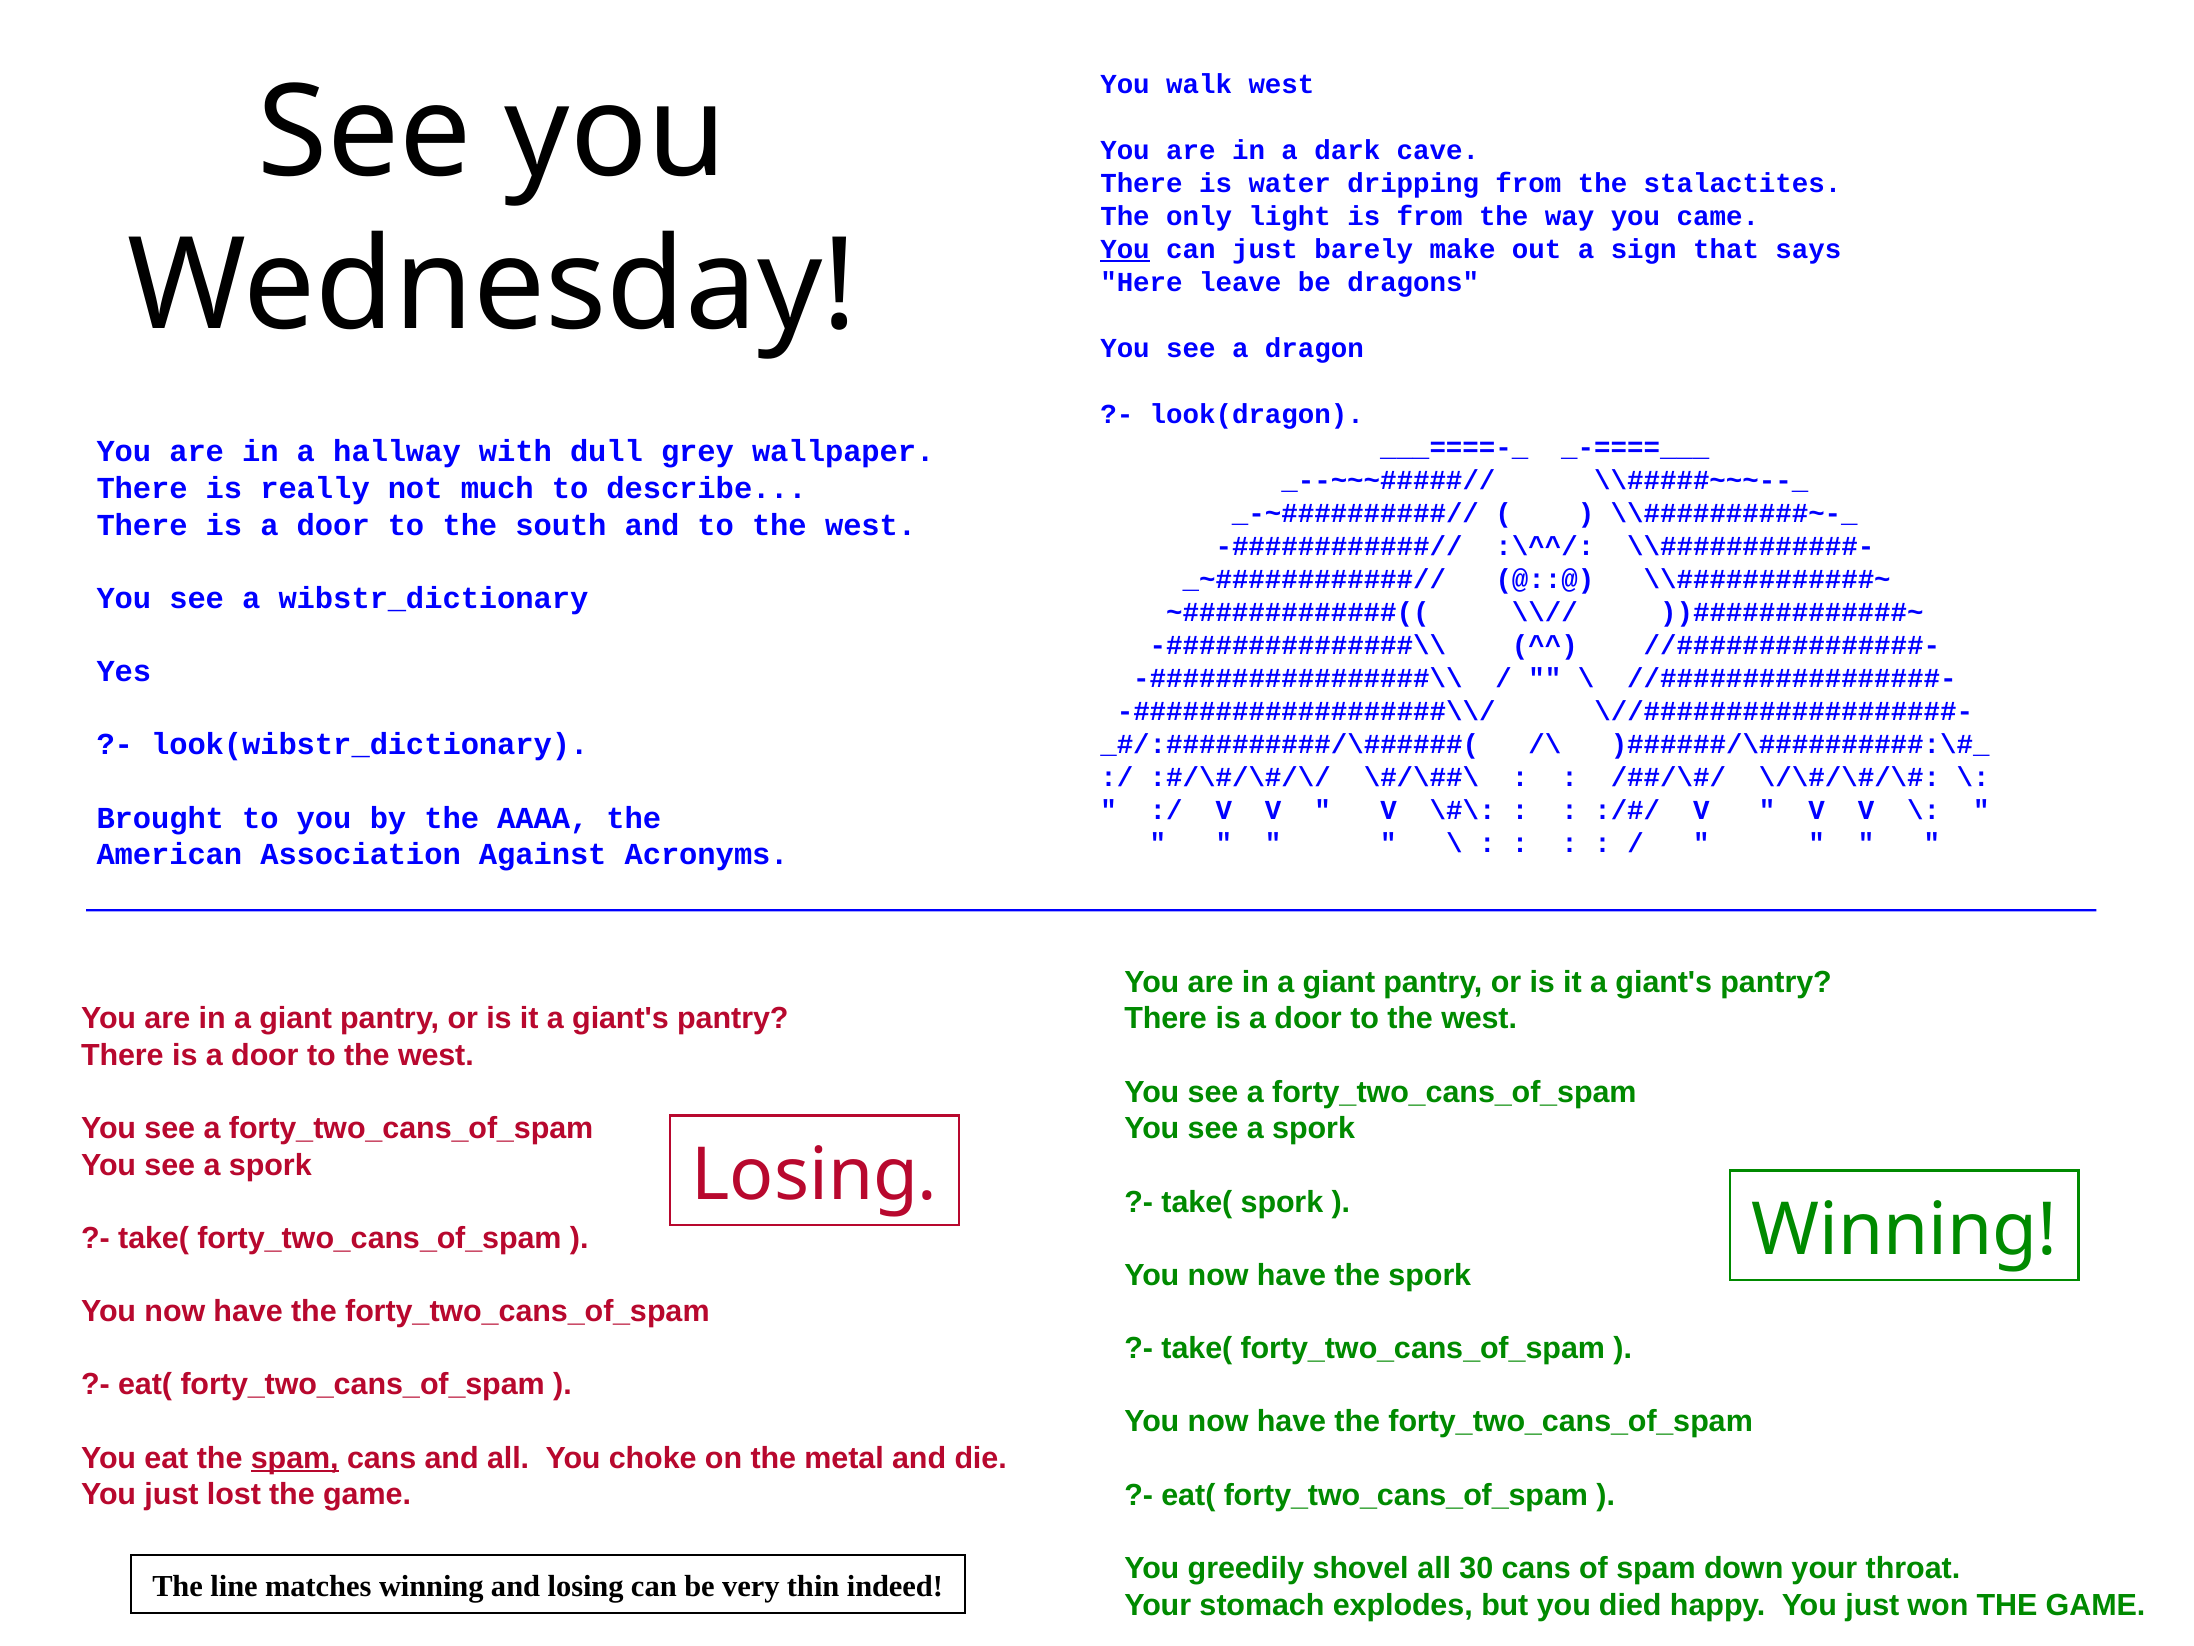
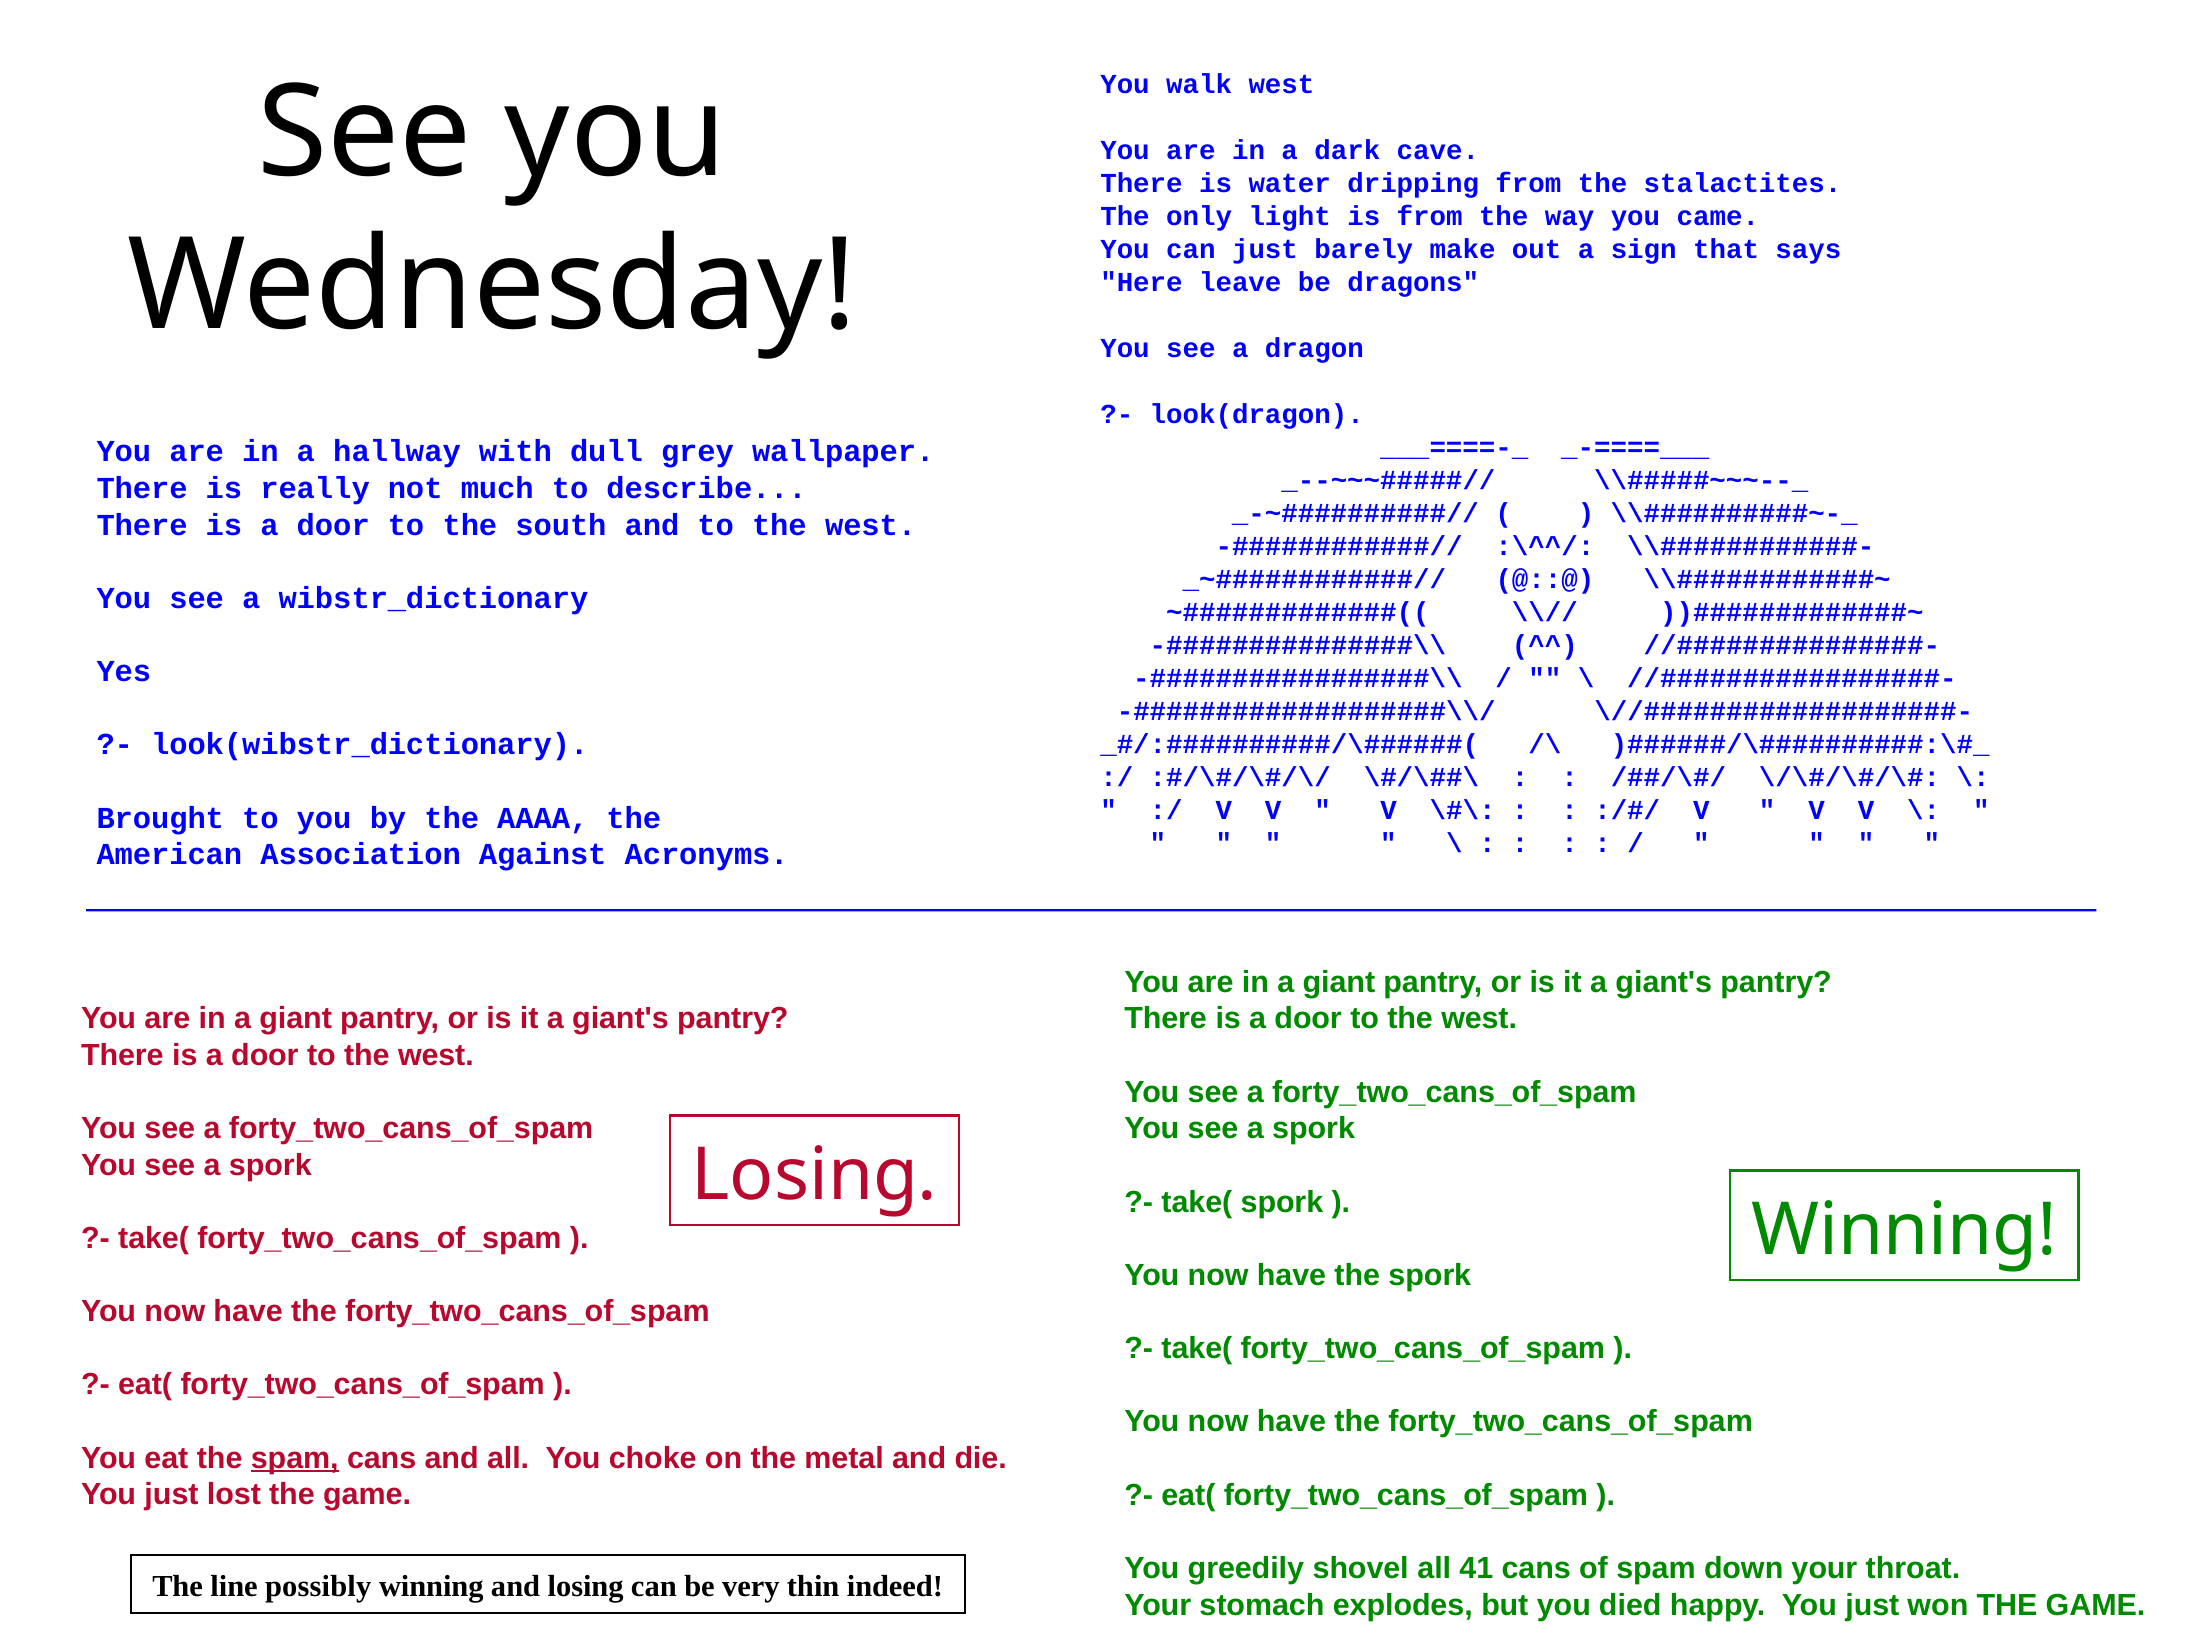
You underline: present -> none (1125, 249)
30: 30 -> 41 (1476, 1568)
matches: matches -> possibly (318, 1586)
